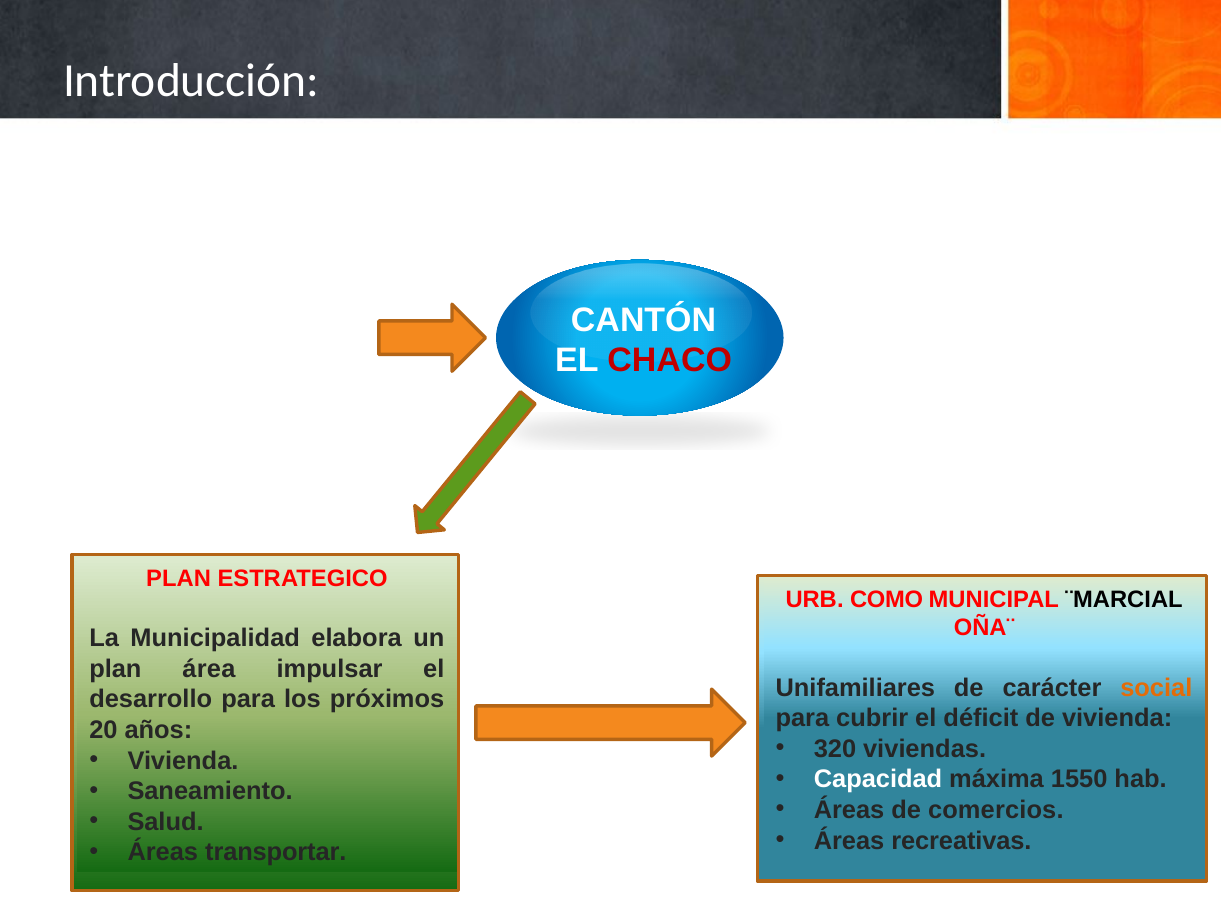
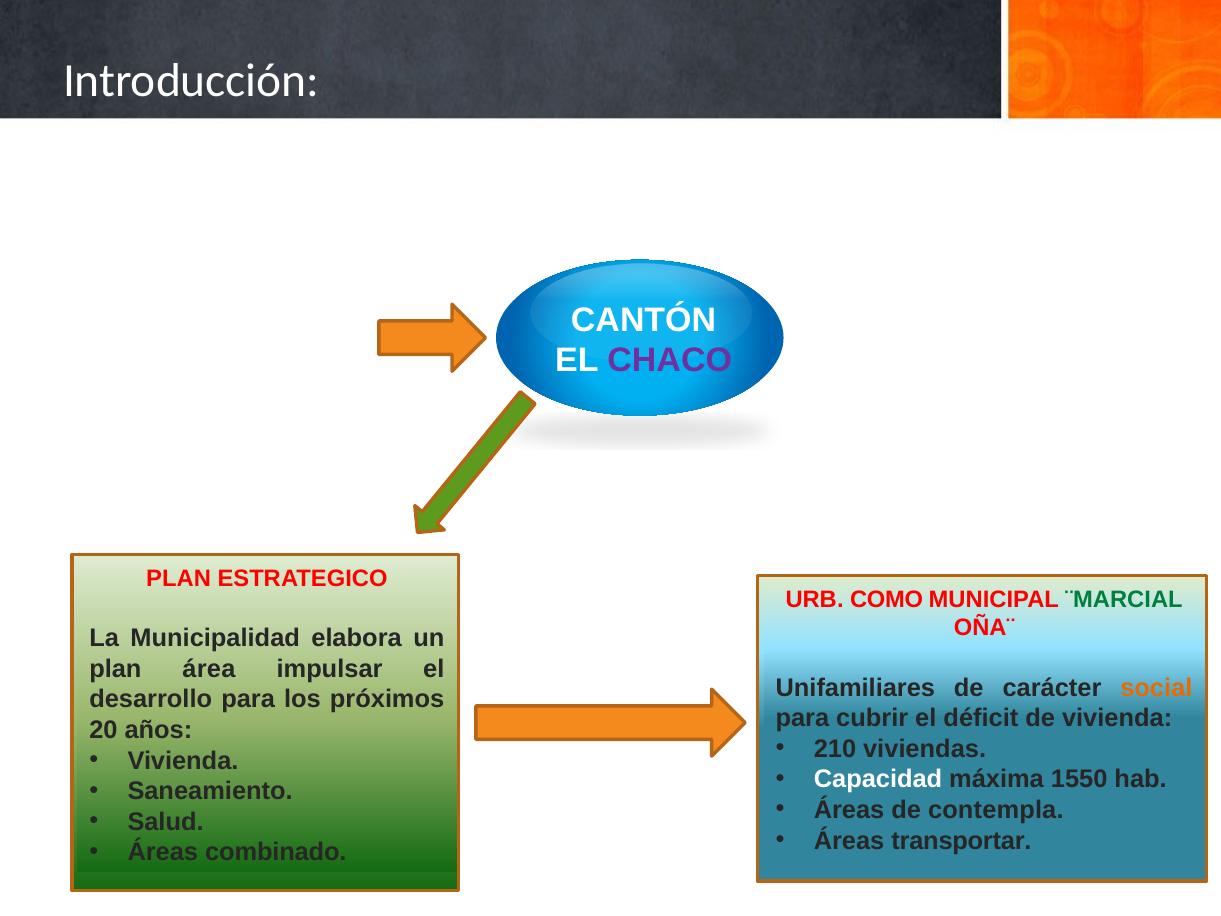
CHACO colour: red -> purple (670, 360)
¨MARCIAL colour: black -> green (1124, 599)
320: 320 -> 210 (835, 749)
comercios: comercios -> contempla (996, 810)
recreativas: recreativas -> transportar (961, 840)
transportar: transportar -> combinado (276, 852)
